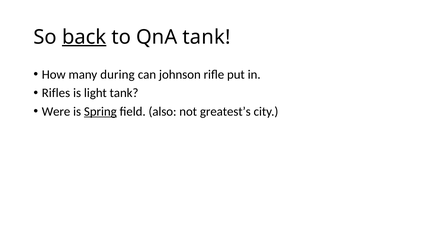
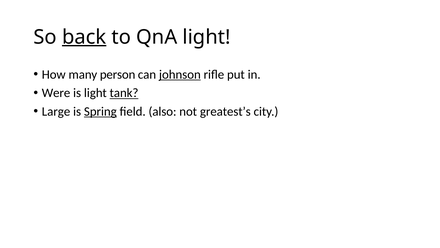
QnA tank: tank -> light (207, 37)
during: during -> person (118, 74)
johnson underline: none -> present (180, 74)
Rifles: Rifles -> Were (56, 93)
tank underline: none -> present (124, 93)
Were: Were -> Large (56, 111)
